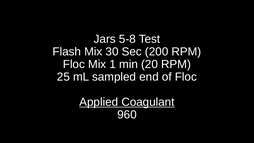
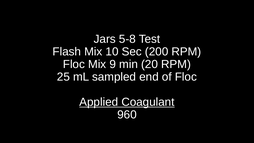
30: 30 -> 10 (112, 52)
1: 1 -> 9 (113, 64)
